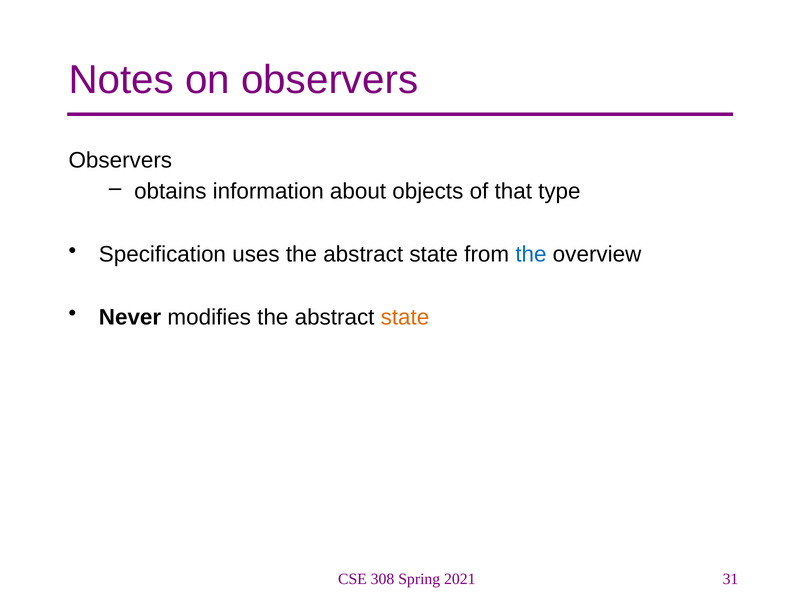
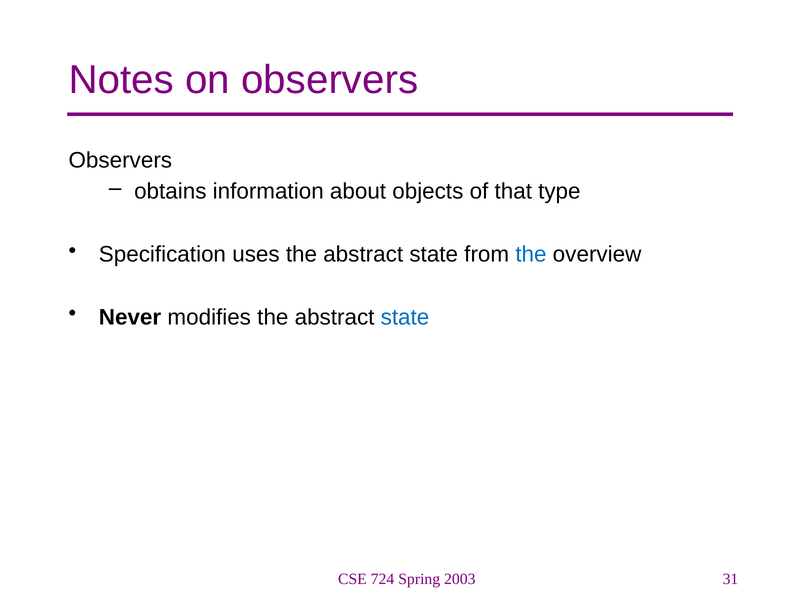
state colour: orange -> blue (405, 317)
308: 308 -> 724 (382, 579)
2021: 2021 -> 2003 (460, 579)
